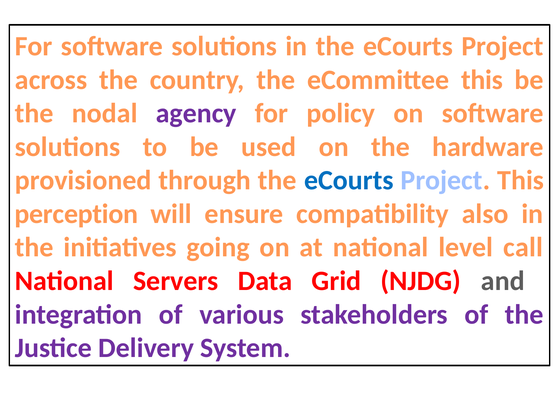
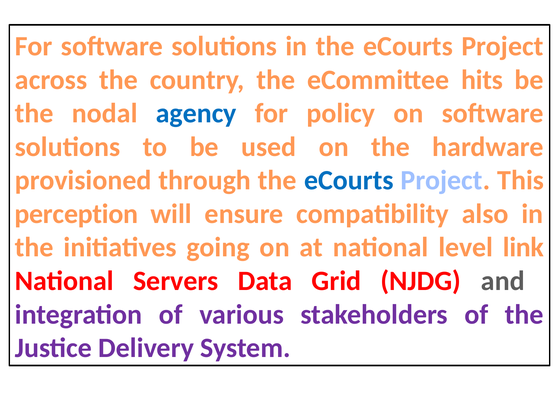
eCommittee this: this -> hits (482, 80)
agency colour: purple -> blue (196, 113)
call: call -> link (523, 248)
